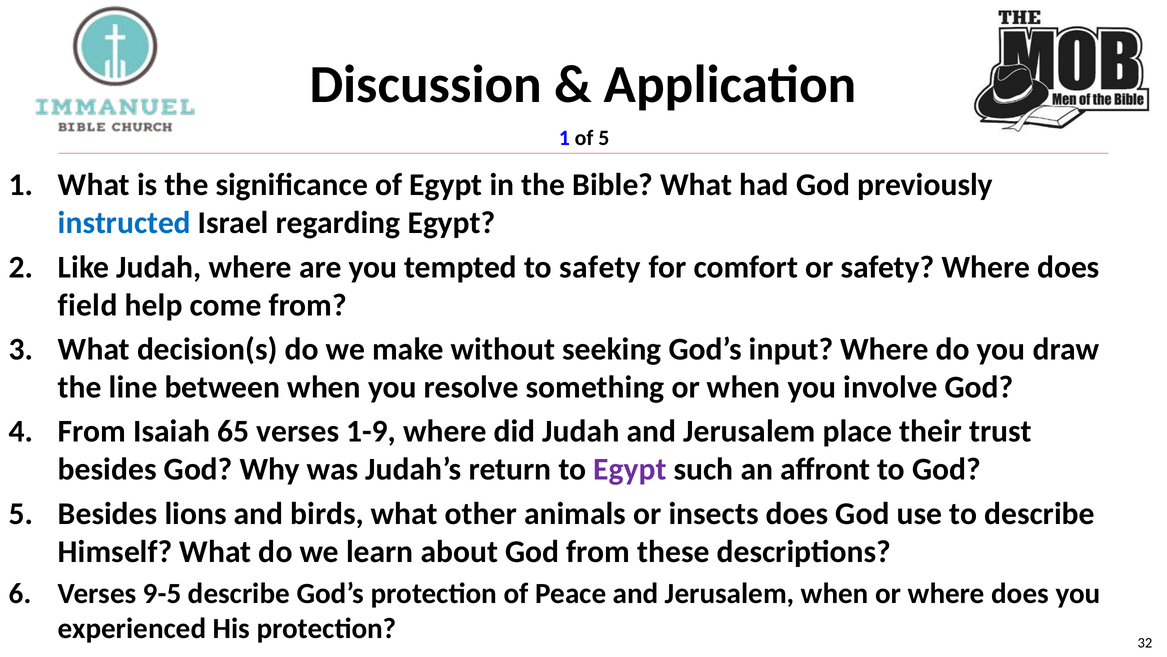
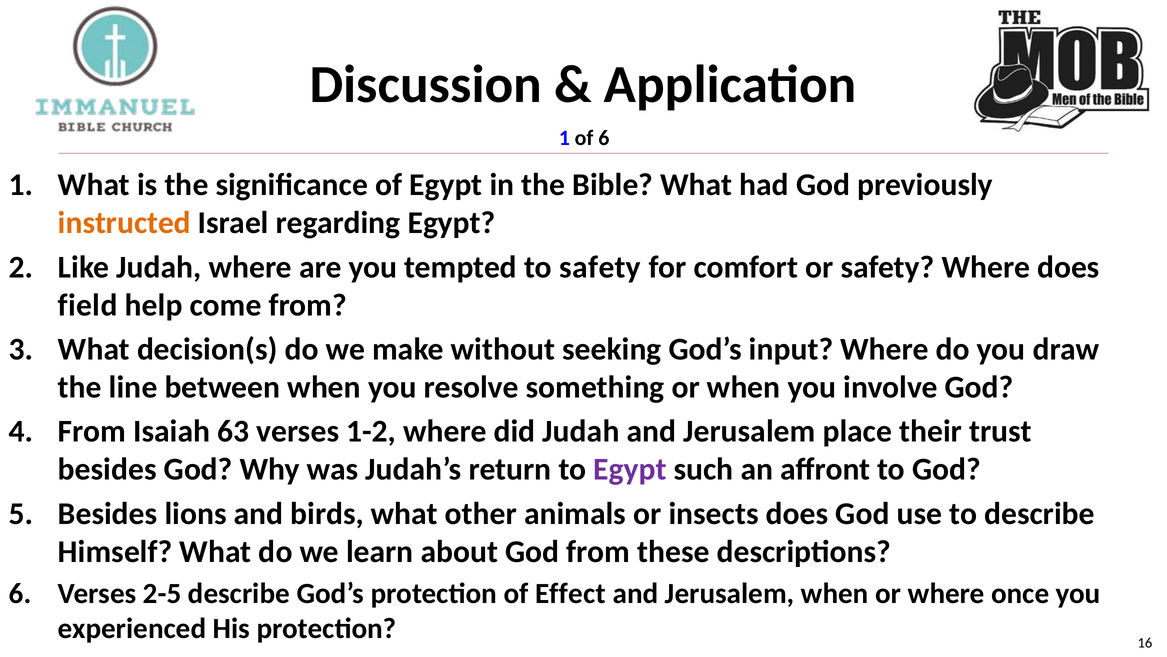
of 5: 5 -> 6 (604, 138)
instructed colour: blue -> orange (124, 223)
65: 65 -> 63 (233, 431)
1-9: 1-9 -> 1-2 (371, 431)
9-5: 9-5 -> 2-5 (162, 593)
Peace: Peace -> Effect (570, 593)
or where does: does -> once (1020, 593)
32: 32 -> 16 (1145, 642)
